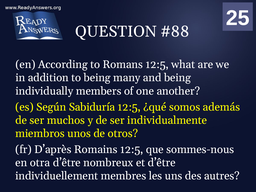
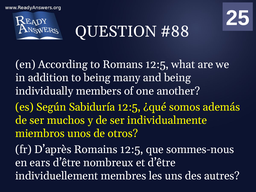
otra: otra -> ears (40, 163)
